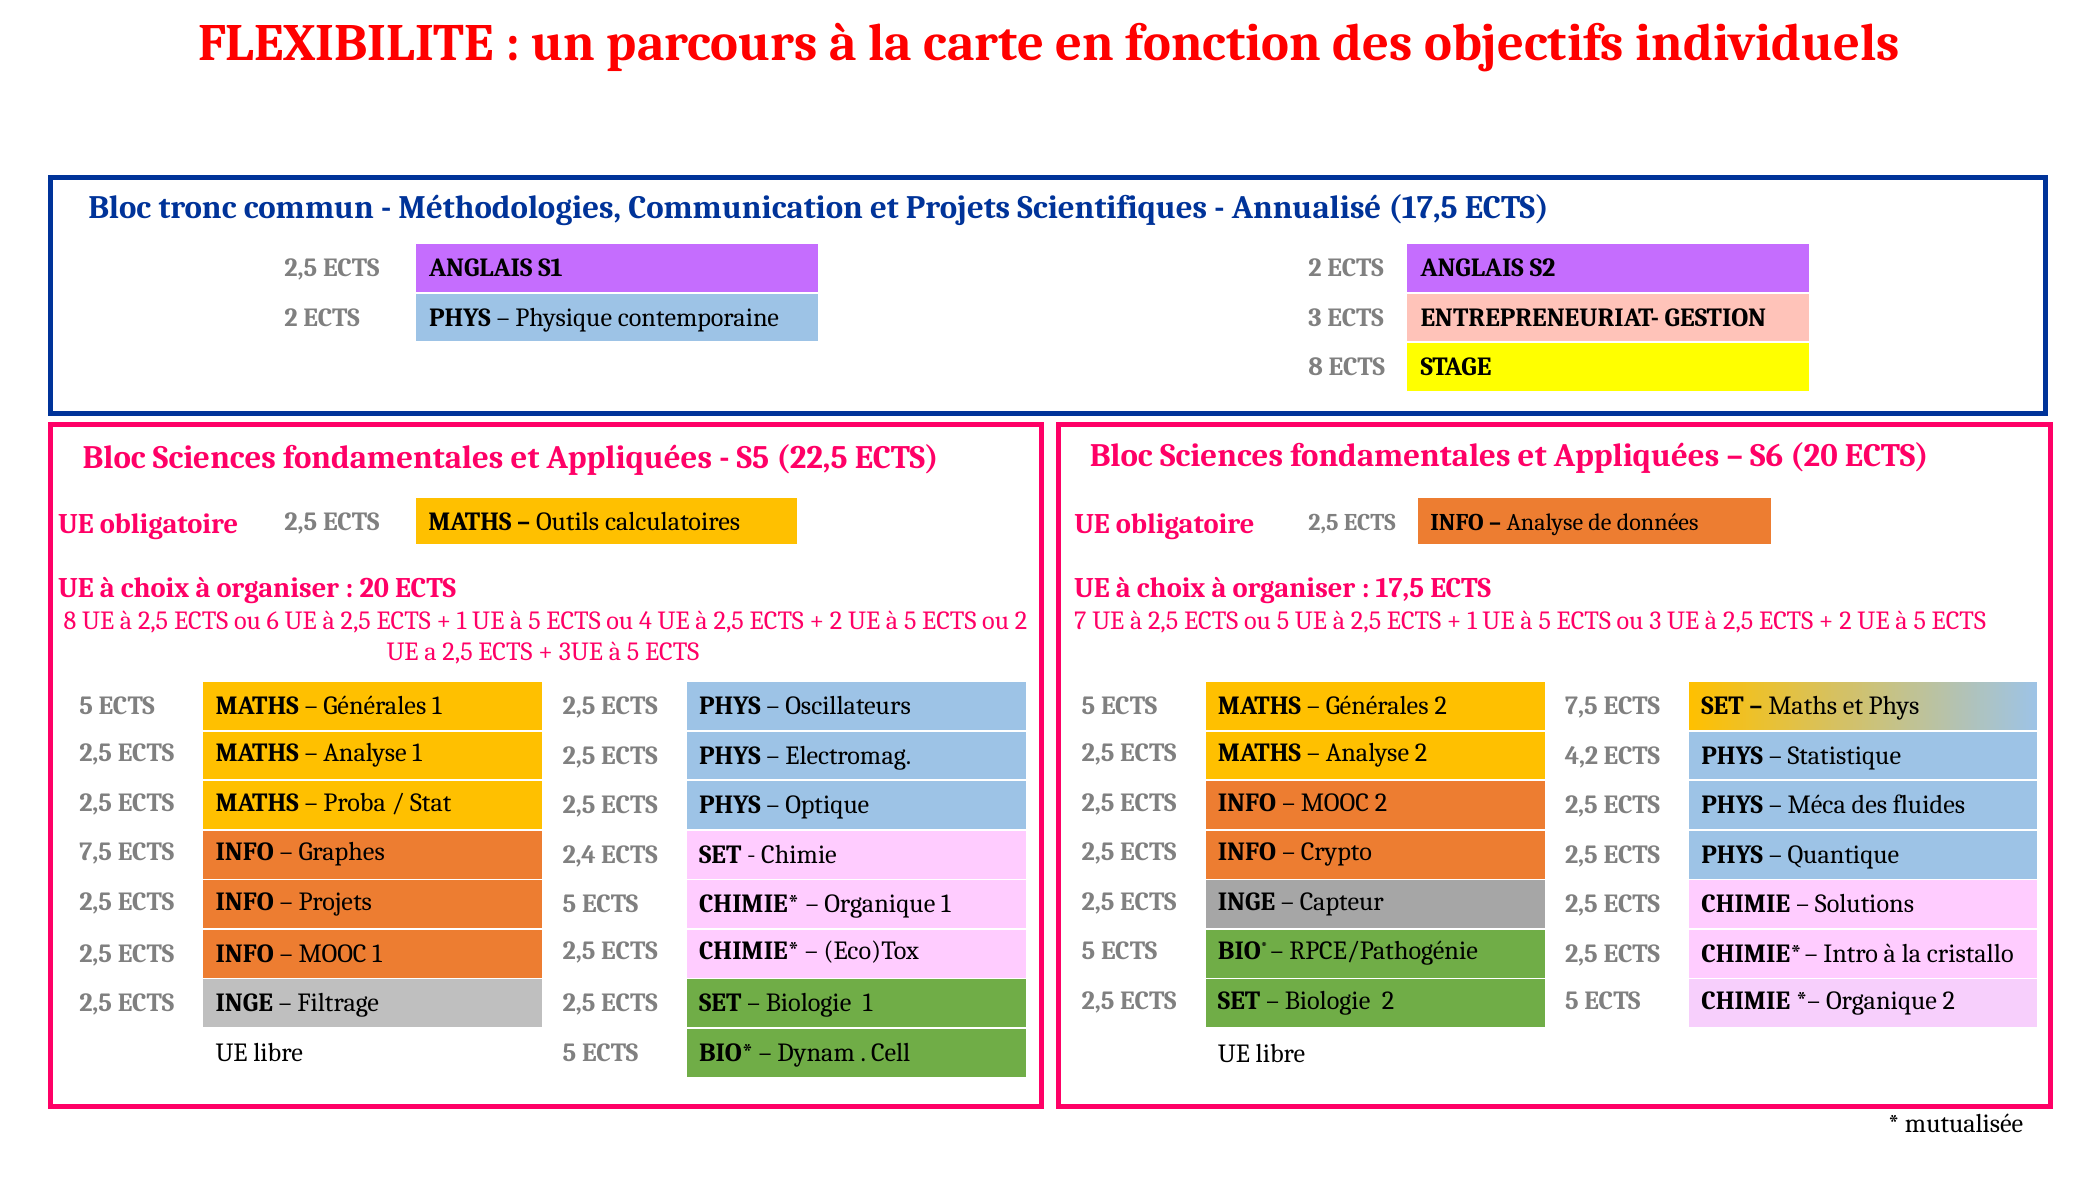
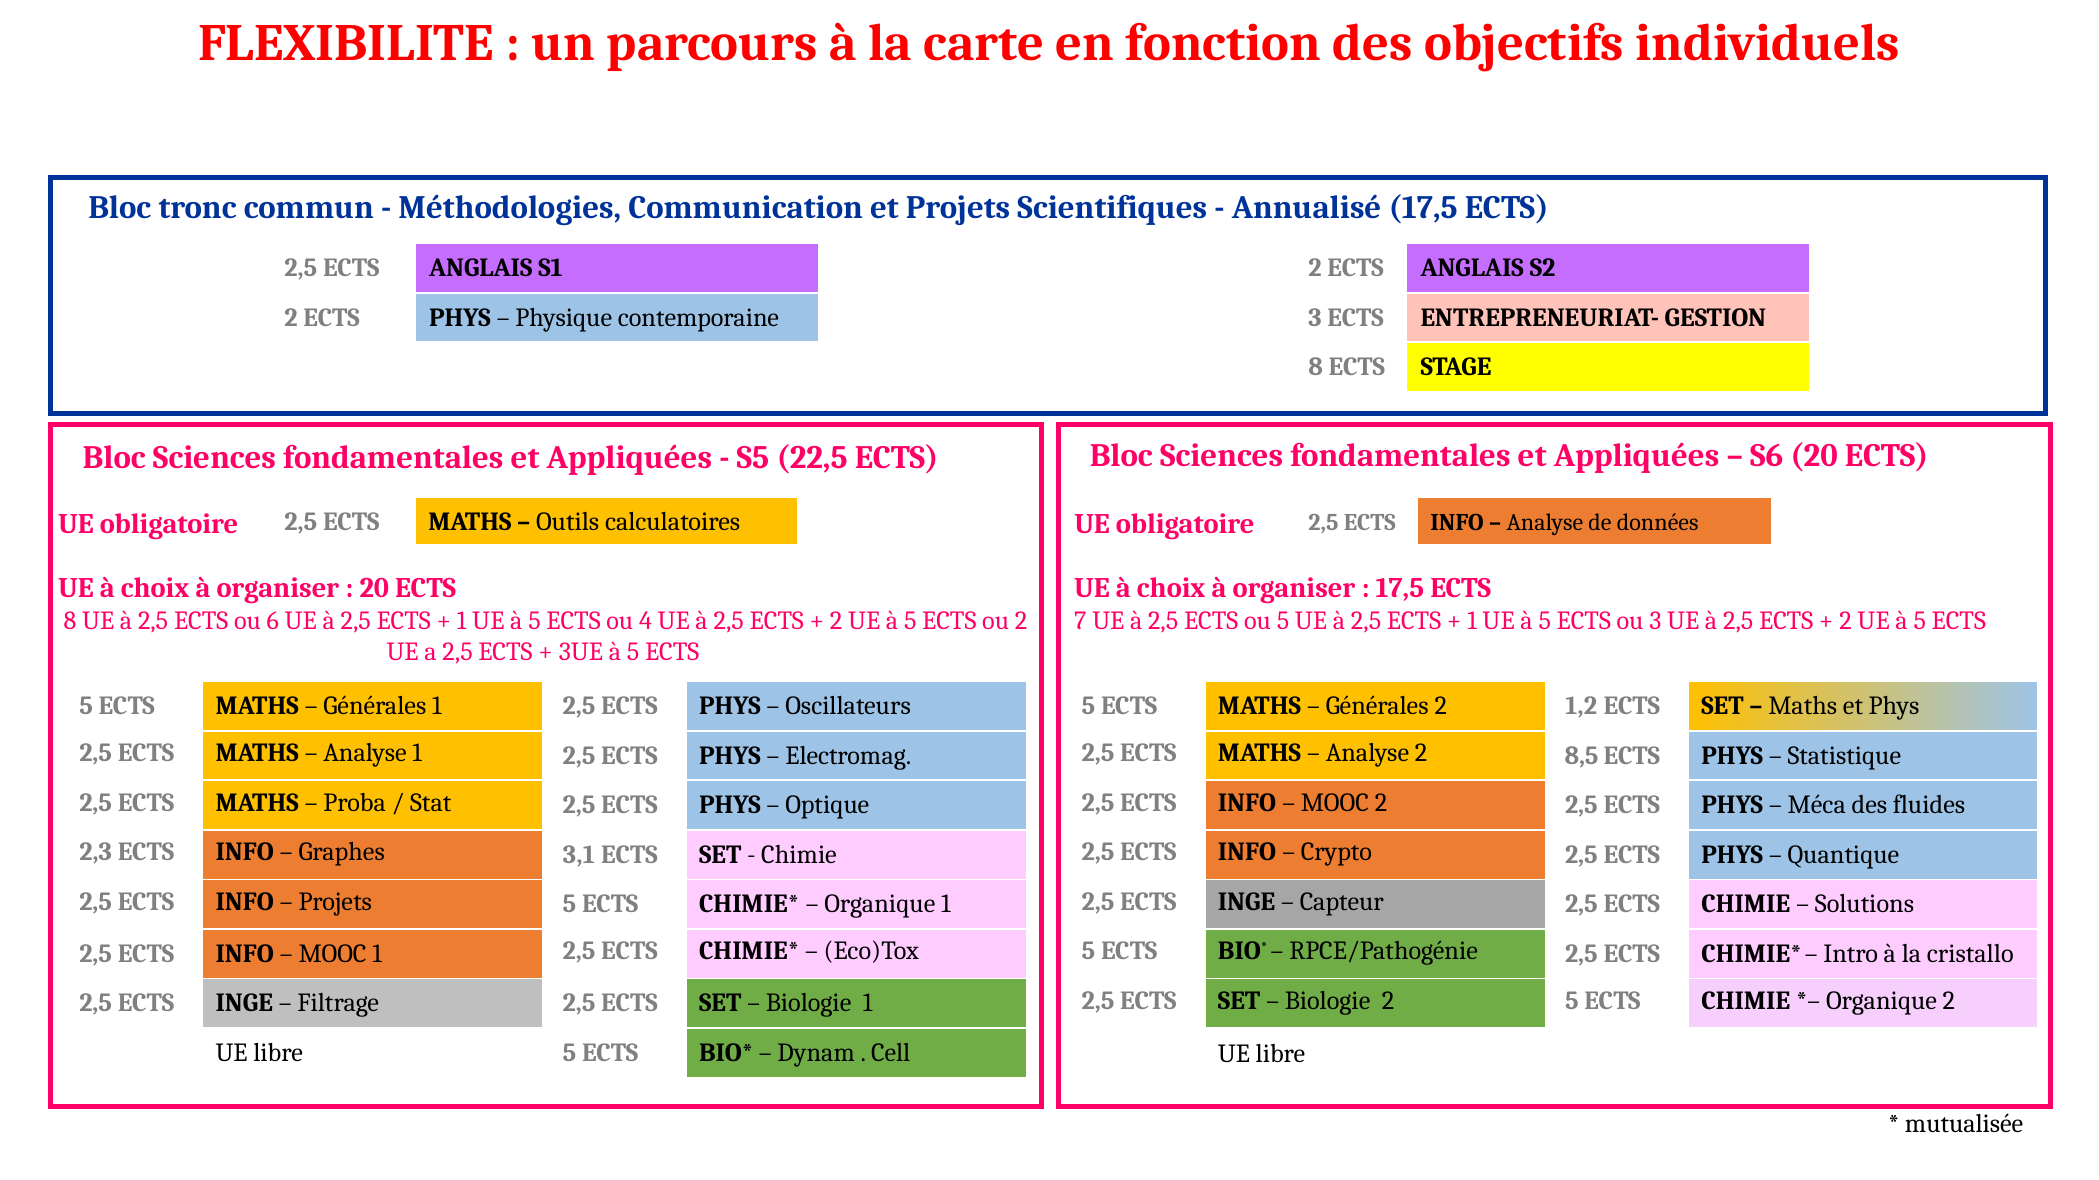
2 7,5: 7,5 -> 1,2 (1581, 706)
4,2: 4,2 -> 8,5 (1582, 756)
7,5: 7,5 -> 2,3 (96, 853)
2,4: 2,4 -> 3,1 (579, 855)
